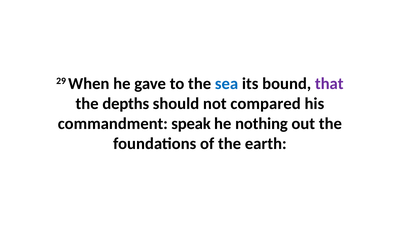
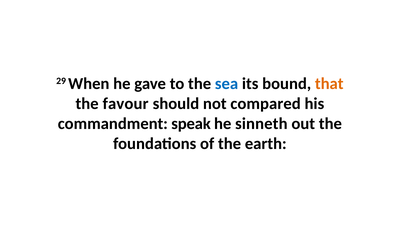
that colour: purple -> orange (329, 84)
depths: depths -> favour (126, 104)
nothing: nothing -> sinneth (261, 124)
